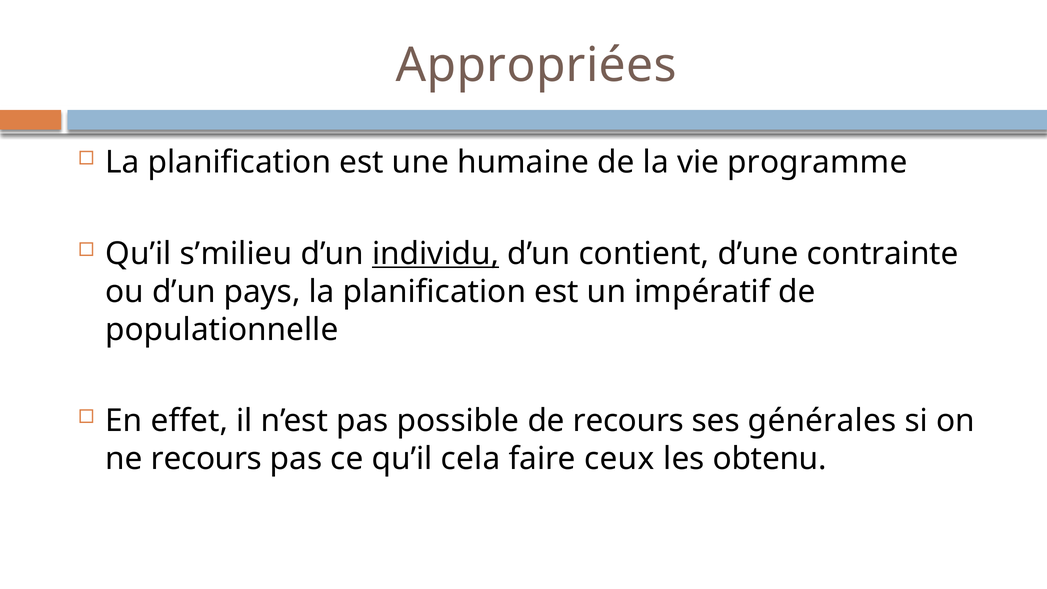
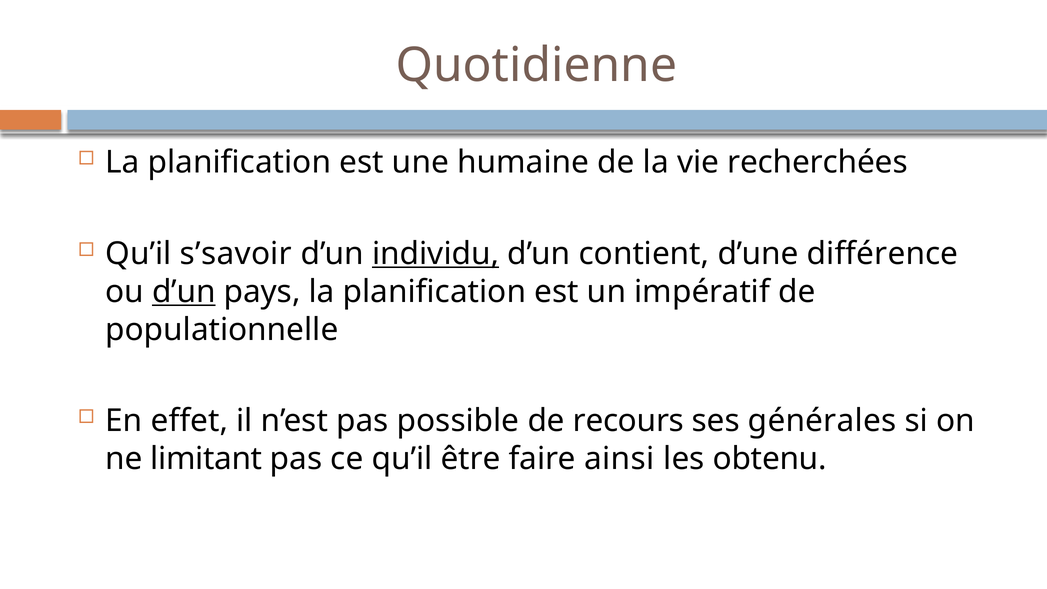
Appropriées: Appropriées -> Quotidienne (536, 66)
programme: programme -> recherchées (818, 162)
s’milieu: s’milieu -> s’savoir (236, 254)
contrainte: contrainte -> différence (883, 254)
d’un underline: none -> present (184, 292)
ne recours: recours -> limitant (206, 459)
cela: cela -> être (471, 459)
ceux: ceux -> ainsi (619, 459)
